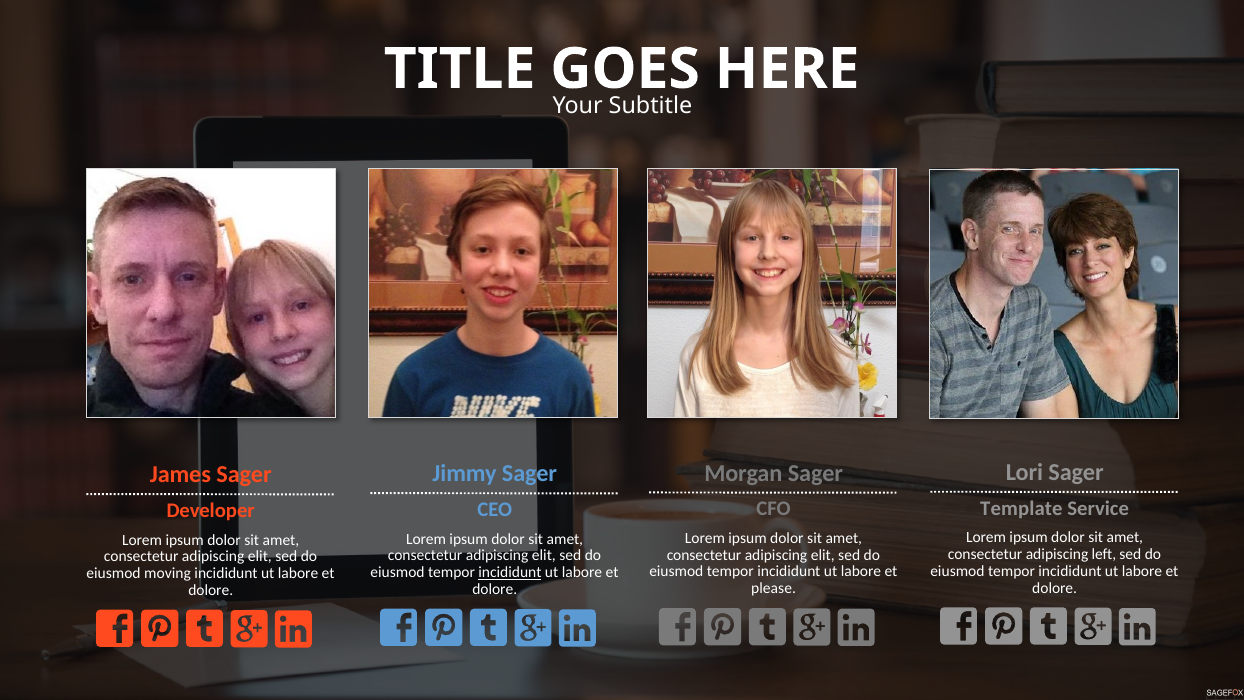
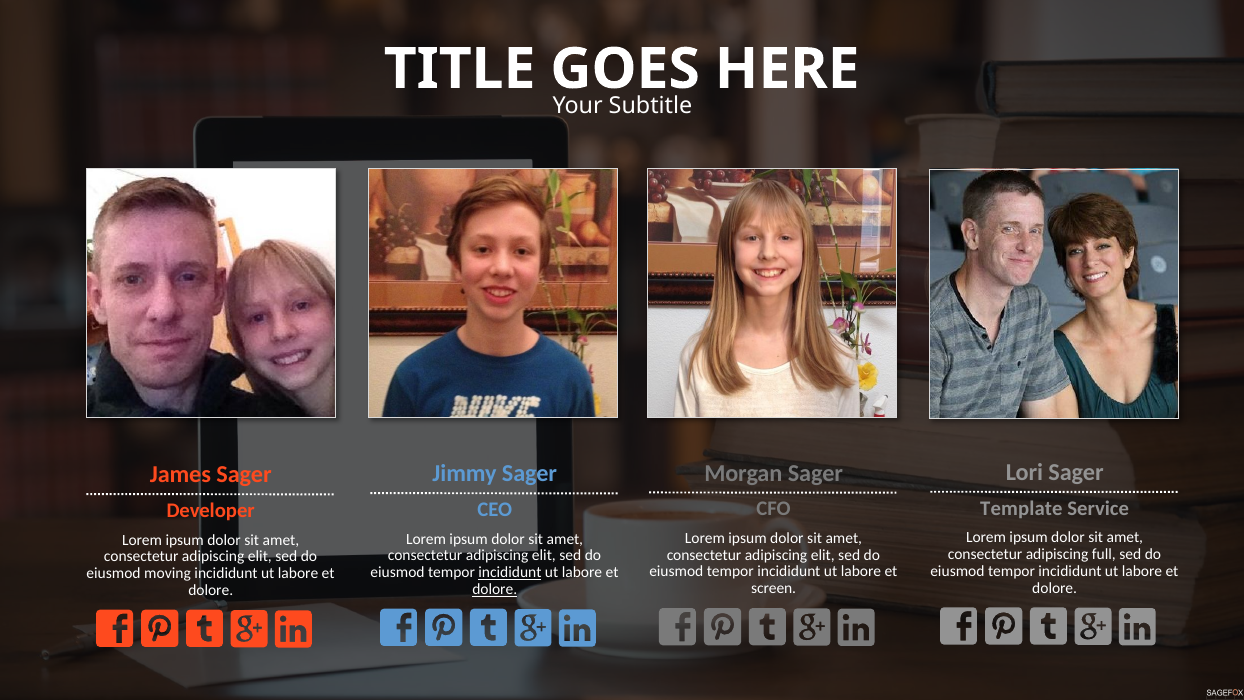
left: left -> full (1104, 554)
please: please -> screen (774, 588)
dolore underline: none -> present (495, 589)
